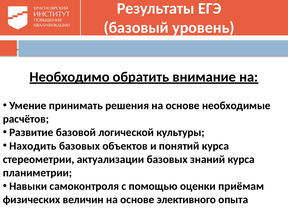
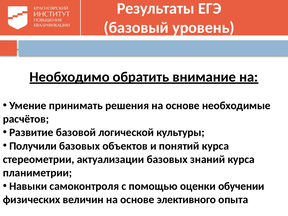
Находить: Находить -> Получили (33, 146)
приёмам: приёмам -> обучении (241, 186)
